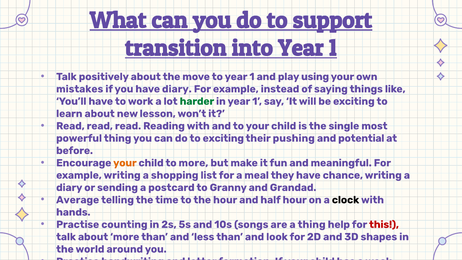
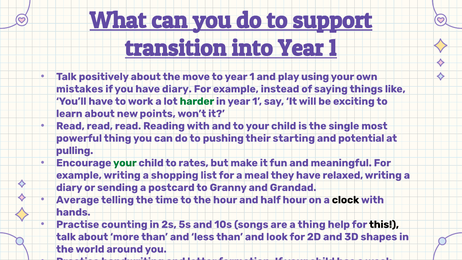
lesson: lesson -> points (158, 114)
to exciting: exciting -> pushing (223, 138)
their pushing: pushing -> starting (294, 138)
before: before -> pulling (75, 151)
your colour: orange -> green (125, 163)
to more: more -> rates (193, 163)
chance: chance -> relaxed (343, 175)
this colour: red -> black (384, 224)
